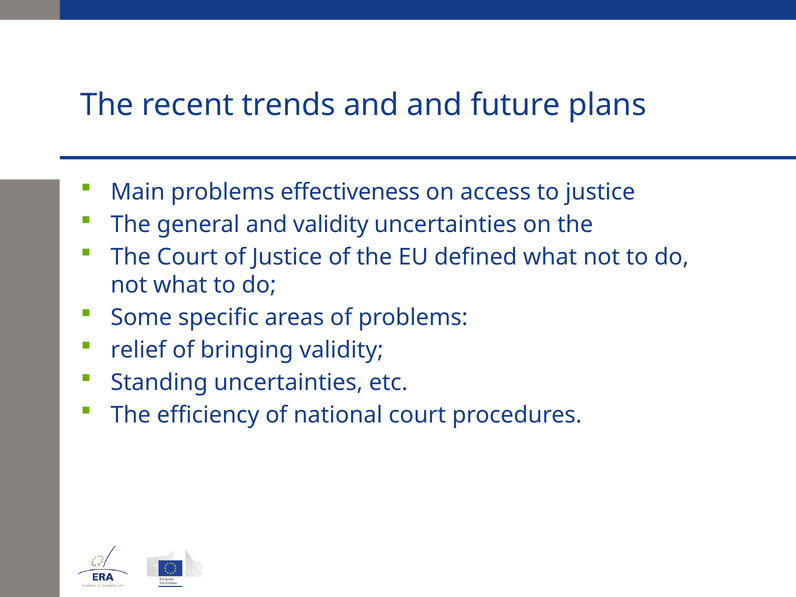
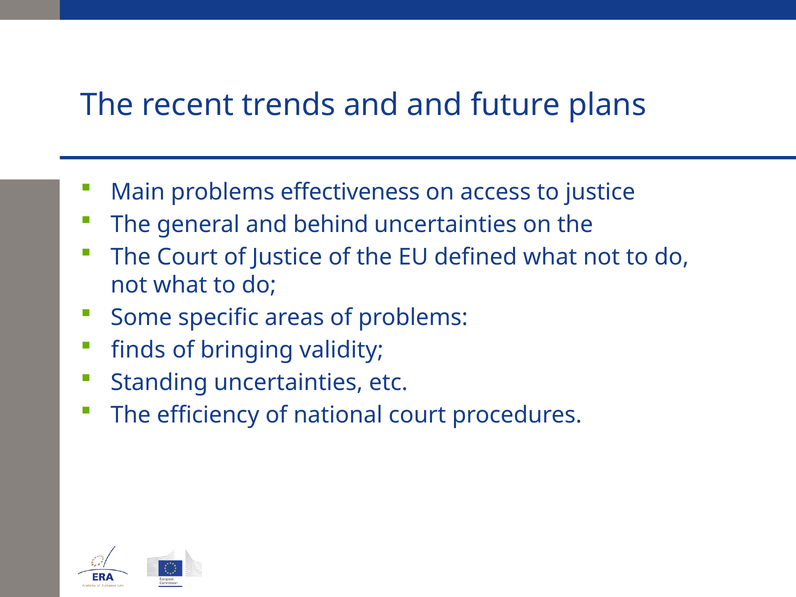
and validity: validity -> behind (331, 224)
relief: relief -> finds (138, 350)
